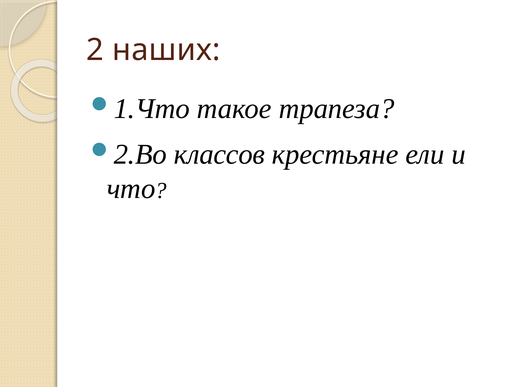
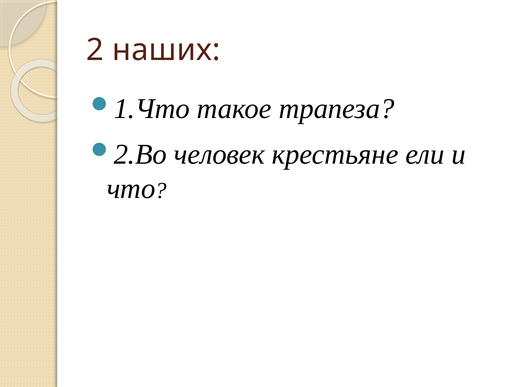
классов: классов -> человек (219, 154)
